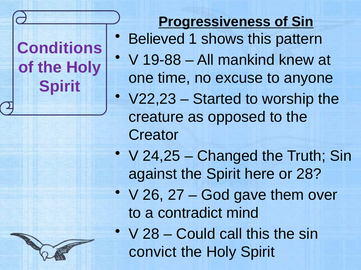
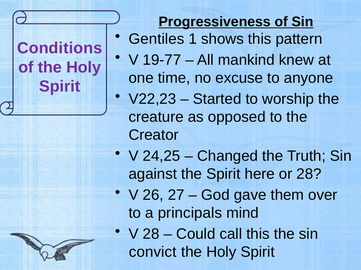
Believed: Believed -> Gentiles (156, 39)
19-88: 19-88 -> 19-77 (162, 60)
contradict: contradict -> principals (190, 214)
